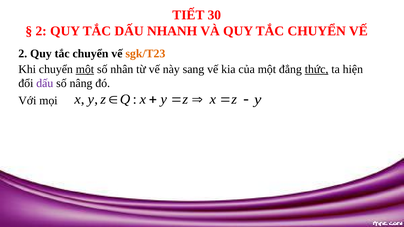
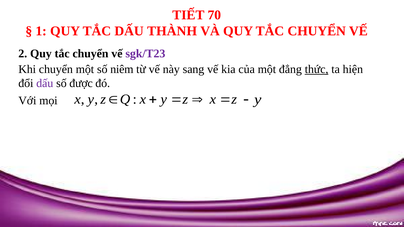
30: 30 -> 70 (214, 15)
2: 2 -> 1 (41, 31)
NHANH: NHANH -> THÀNH (172, 31)
sgk/T23 colour: orange -> purple (145, 54)
một underline: present -> none (85, 69)
nhân: nhân -> niêm (122, 69)
nâng: nâng -> được (81, 83)
